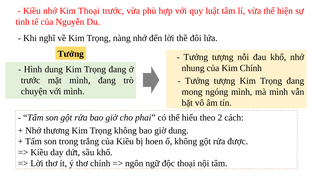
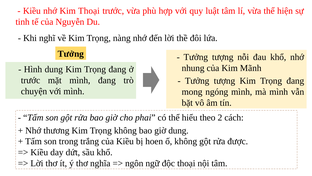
Kim Chính: Chính -> Mãnh (251, 68)
thơ chính: chính -> nghĩa (100, 163)
